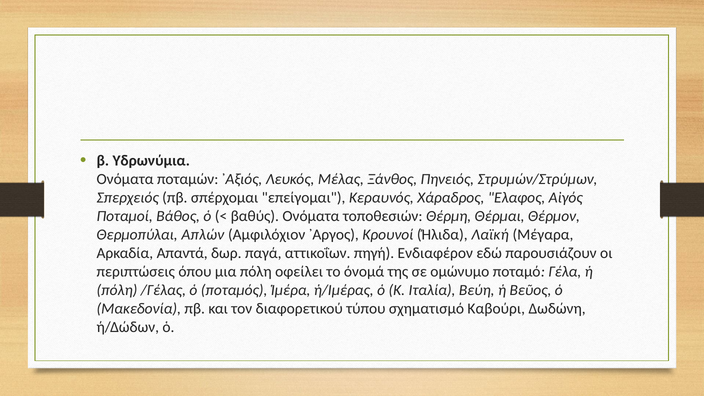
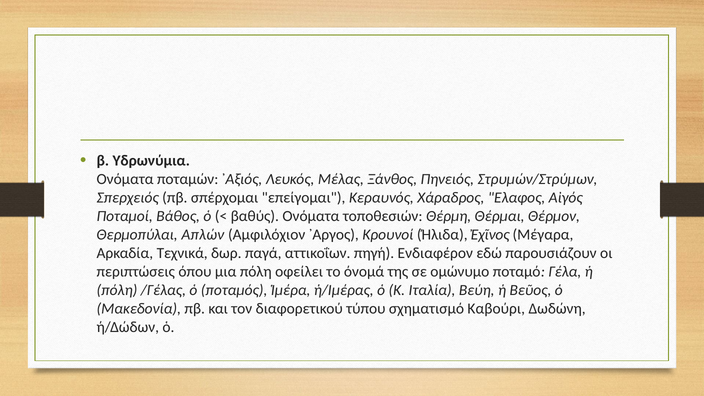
Λαϊκή: Λαϊκή -> Ἐχῖνος (490, 235)
Απαντά: Απαντά -> Τεχνικά (182, 253)
